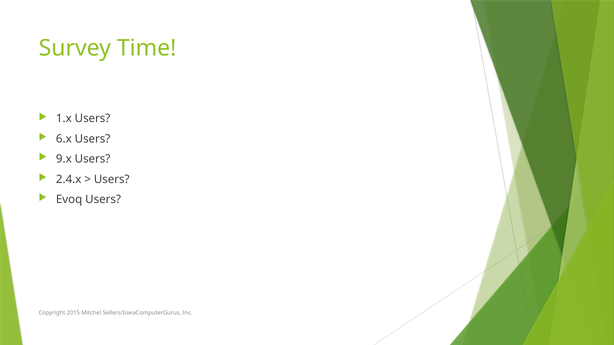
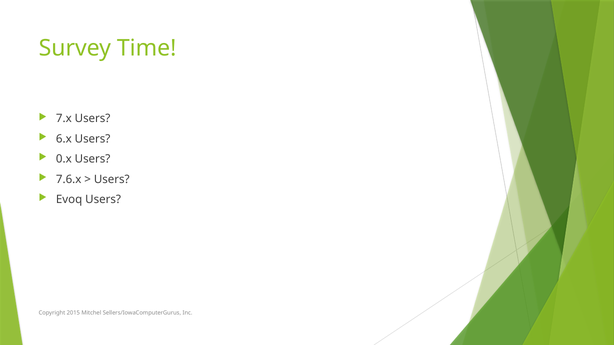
1.x: 1.x -> 7.x (64, 119)
9.x: 9.x -> 0.x (64, 159)
2.4.x: 2.4.x -> 7.6.x (69, 179)
